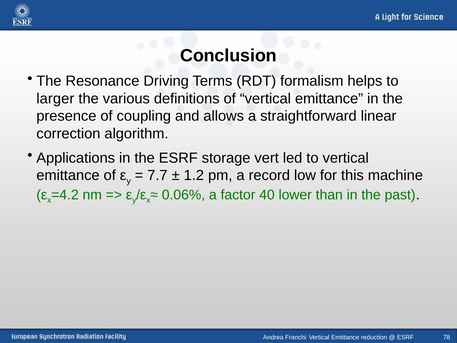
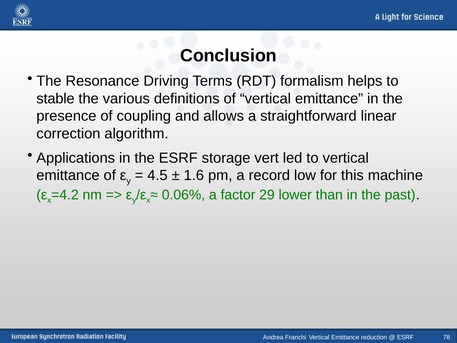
larger: larger -> stable (55, 99)
7.7: 7.7 -> 4.5 (157, 175)
1.2: 1.2 -> 1.6 (194, 175)
40: 40 -> 29 (267, 195)
